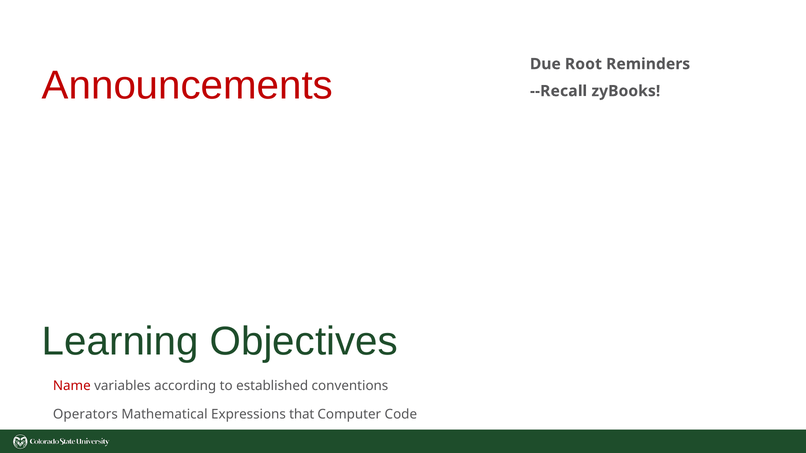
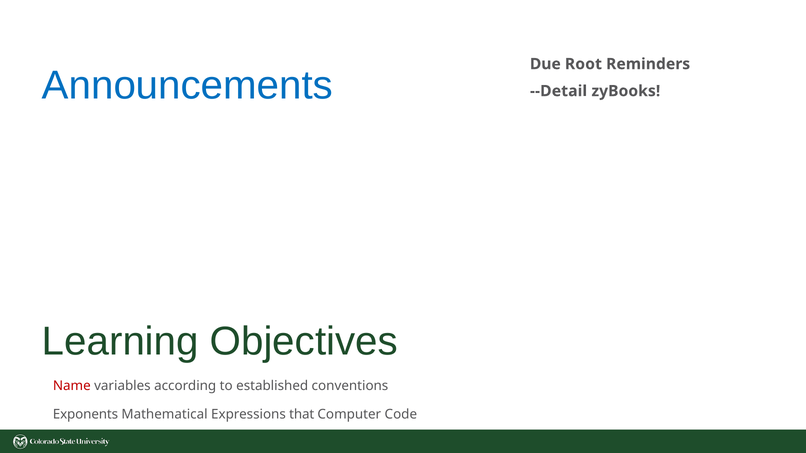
Announcements colour: red -> blue (187, 85)
--Recall: --Recall -> --Detail (559, 91)
Operators: Operators -> Exponents (85, 415)
